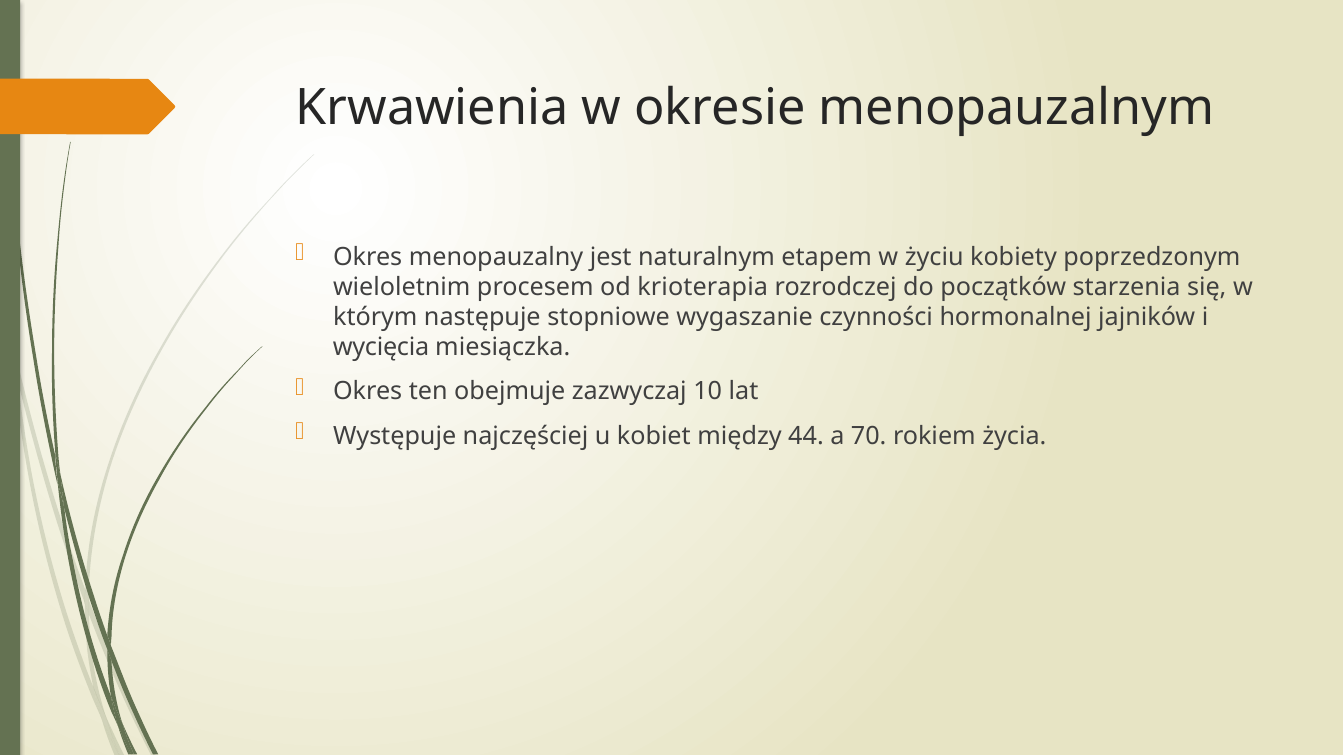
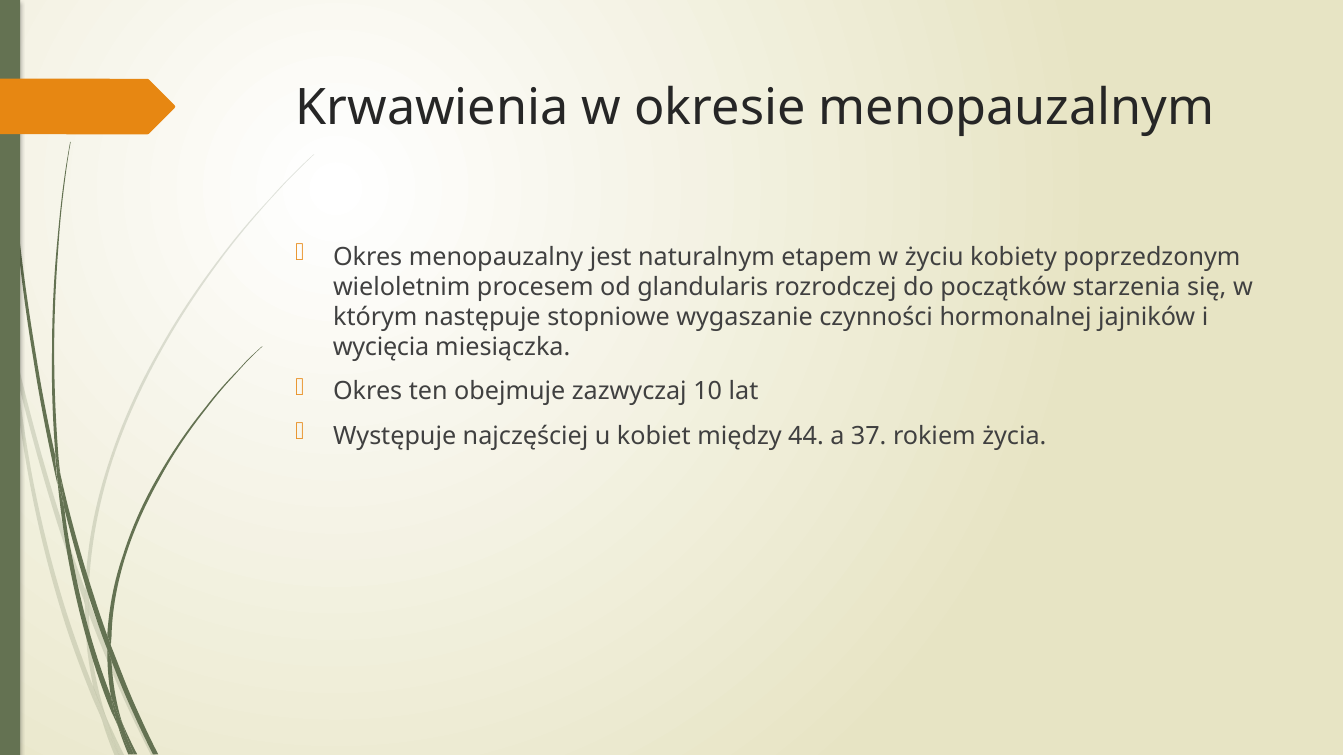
krioterapia: krioterapia -> glandularis (703, 287)
70: 70 -> 37 (869, 436)
